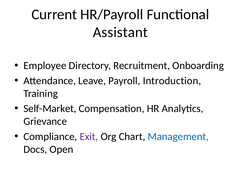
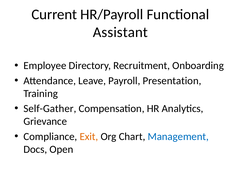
Introduction: Introduction -> Presentation (172, 81)
Self-Market: Self-Market -> Self-Gather (50, 108)
Exit colour: purple -> orange (89, 136)
